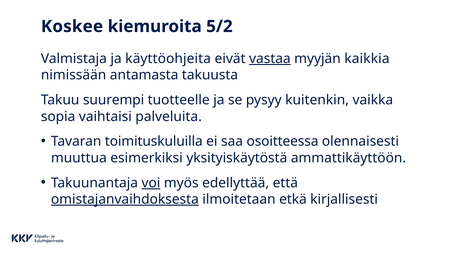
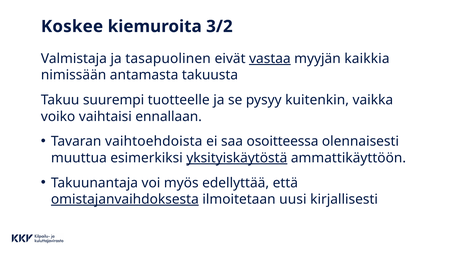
5/2: 5/2 -> 3/2 (219, 26)
käyttöohjeita: käyttöohjeita -> tasapuolinen (168, 59)
sopia: sopia -> voiko (58, 117)
palveluita: palveluita -> ennallaan (169, 117)
toimituskuluilla: toimituskuluilla -> vaihtoehdoista (154, 142)
yksityiskäytöstä underline: none -> present (237, 158)
voi underline: present -> none (151, 183)
etkä: etkä -> uusi (293, 200)
